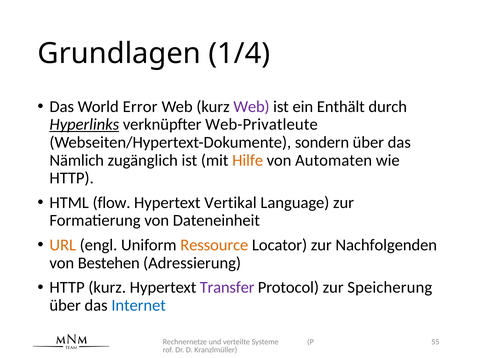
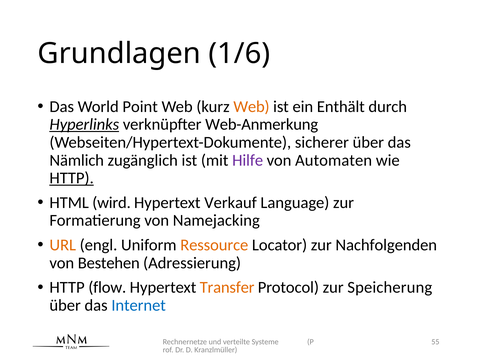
1/4: 1/4 -> 1/6 (239, 53)
Error: Error -> Point (140, 106)
Web colour: purple -> orange (251, 106)
Web-Privatleute: Web-Privatleute -> Web-Anmerkung (262, 124)
sondern: sondern -> sicherer (322, 142)
Hilfe colour: orange -> purple (248, 160)
HTTP underline: none -> present (72, 178)
flow: flow -> wird (112, 202)
Vertikal: Vertikal -> Verkauf (231, 202)
Dateneinheit: Dateneinheit -> Namejacking (216, 220)
HTTP kurz: kurz -> flow (107, 287)
Transfer colour: purple -> orange (227, 287)
